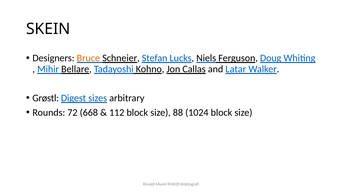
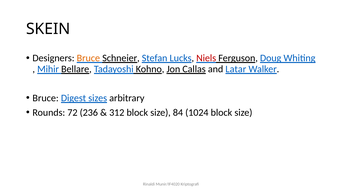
Niels colour: black -> red (206, 58)
Grøstl: Grøstl -> Bruce (46, 98)
668: 668 -> 236 (89, 112)
112: 112 -> 312 (117, 112)
88: 88 -> 84 (178, 112)
